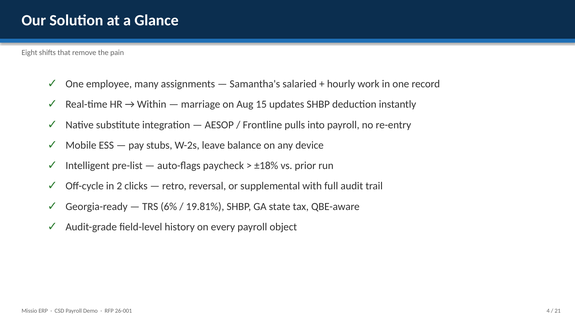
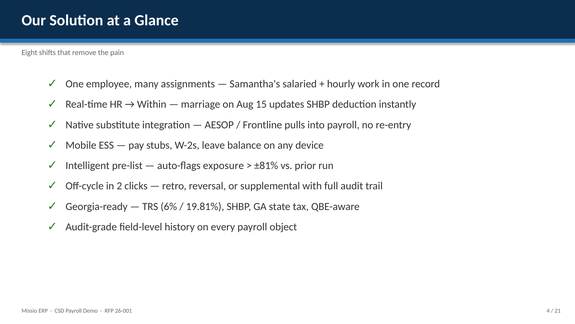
paycheck: paycheck -> exposure (223, 165)
±18%: ±18% -> ±81% (266, 165)
